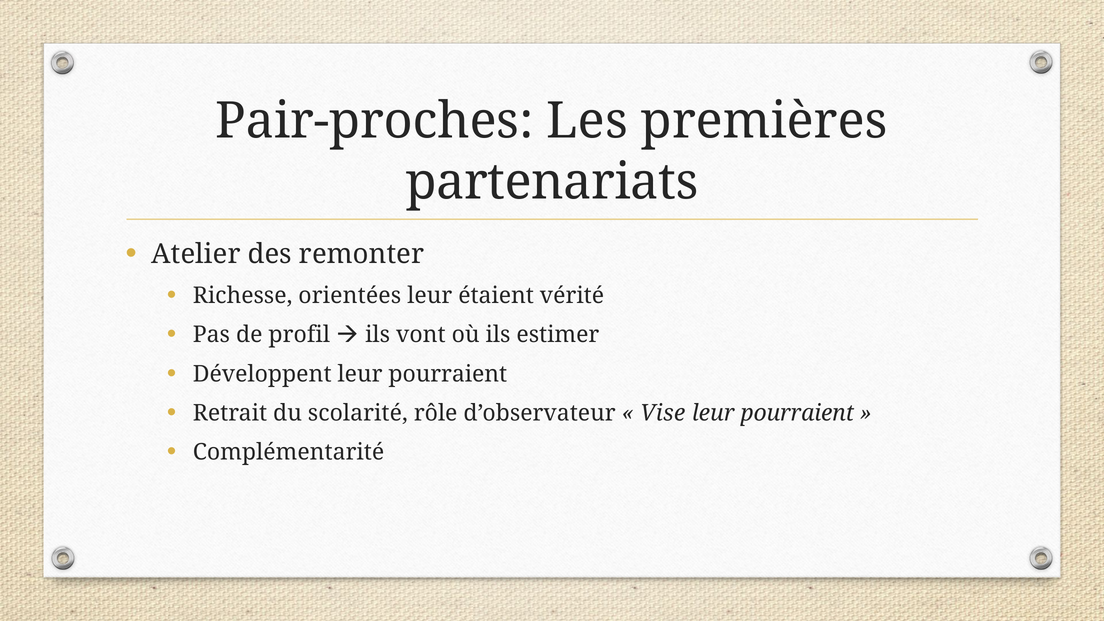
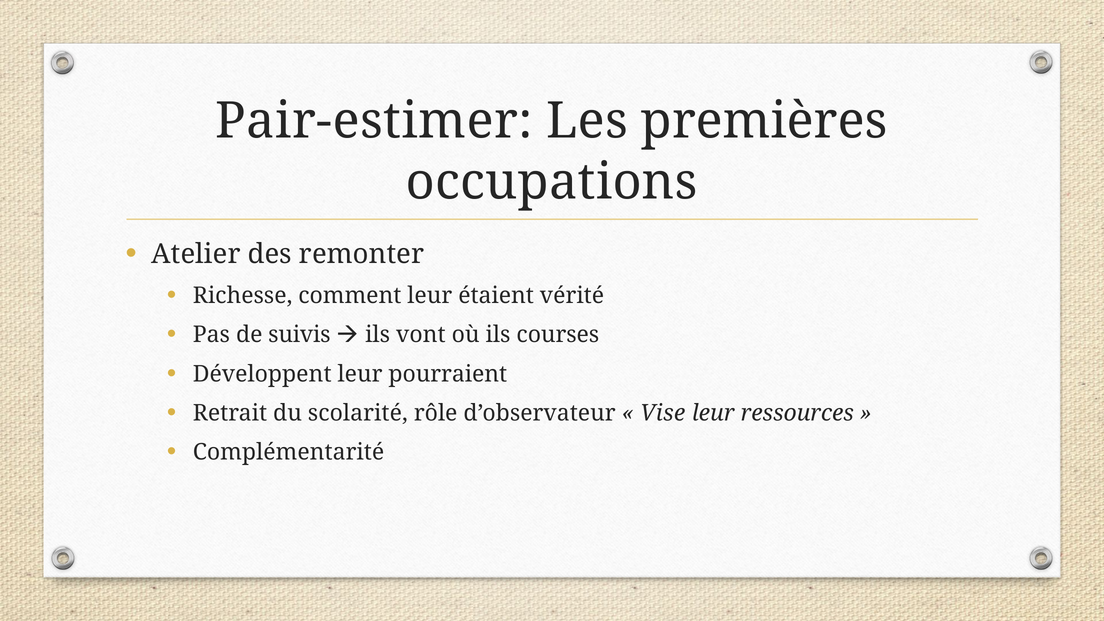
Pair-proches: Pair-proches -> Pair-estimer (374, 121)
partenariats: partenariats -> occupations (552, 182)
orientées: orientées -> comment (350, 296)
profil: profil -> suivis (299, 335)
estimer: estimer -> courses (558, 335)
pourraient: pourraient -> ressources (797, 413)
